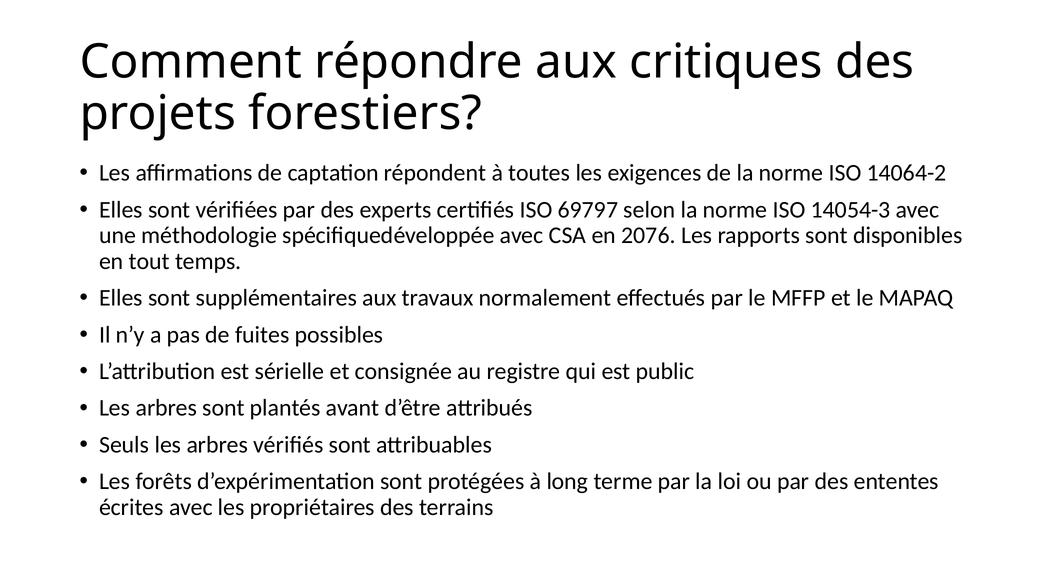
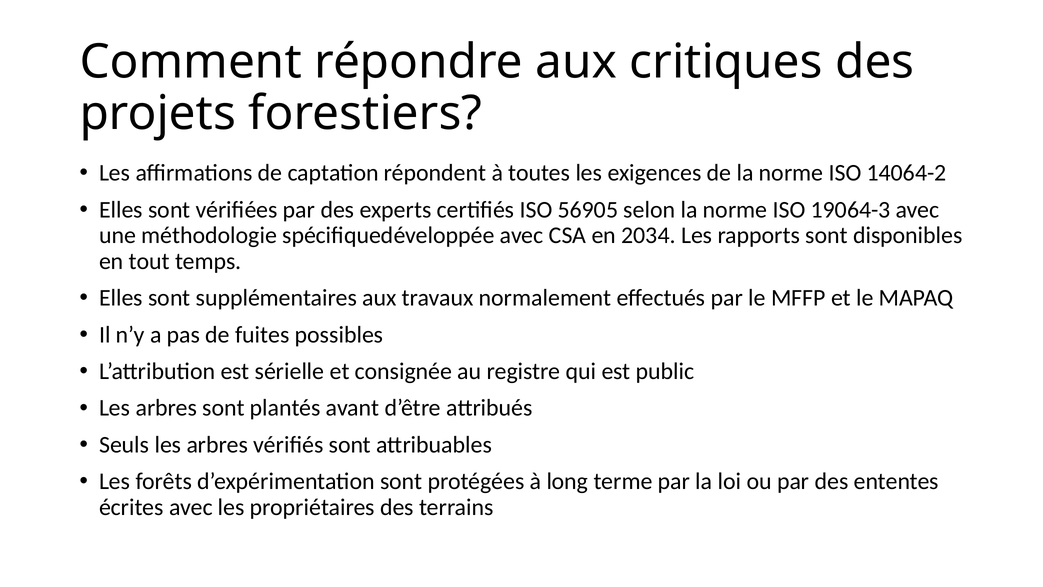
69797: 69797 -> 56905 (588, 210)
14054-3: 14054-3 -> 19064-3 (851, 210)
2076: 2076 -> 2034 (648, 235)
